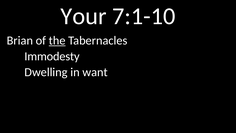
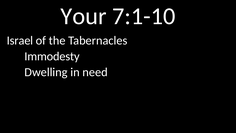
Brian: Brian -> Israel (20, 40)
the underline: present -> none (57, 40)
want: want -> need (95, 72)
